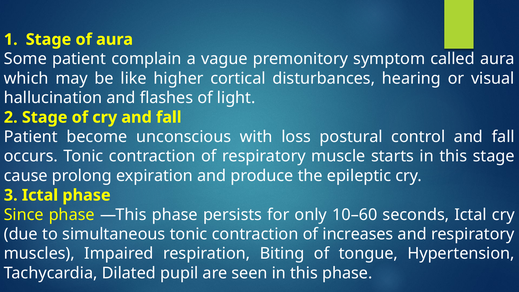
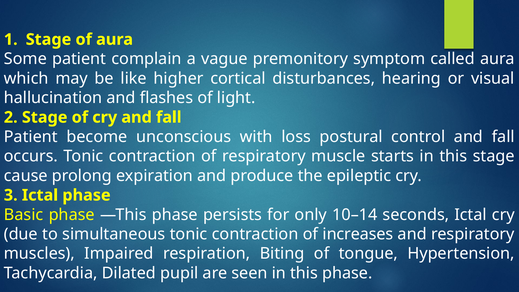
Since: Since -> Basic (24, 215)
10–60: 10–60 -> 10–14 (355, 215)
